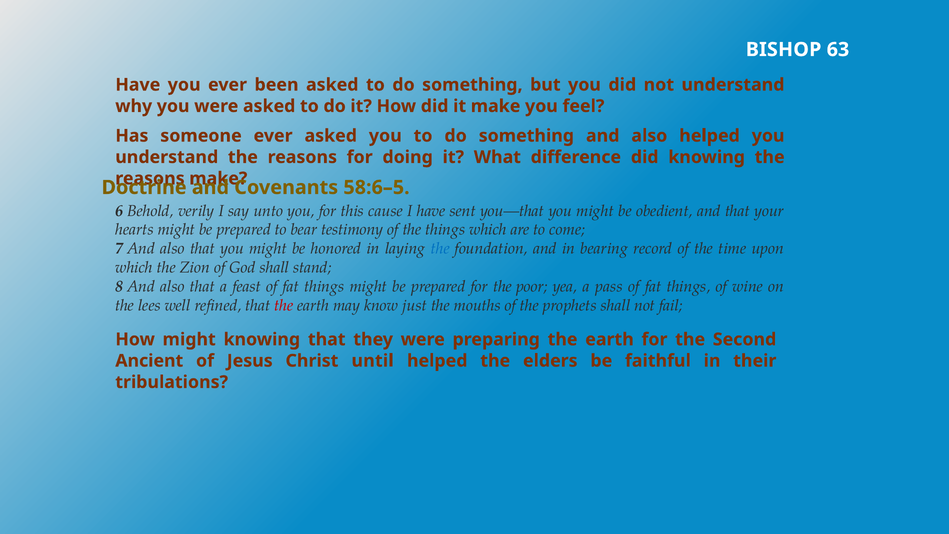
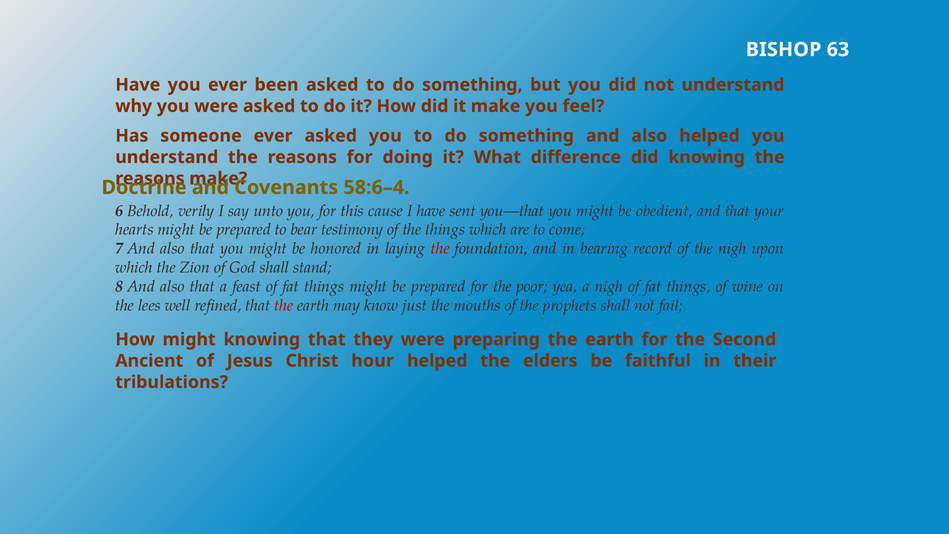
58:6–5: 58:6–5 -> 58:6–4 (377, 187)
the colour: blue -> red (440, 249)
the time: time -> nigh (732, 249)
a pass: pass -> nigh (609, 287)
until: until -> hour (373, 361)
